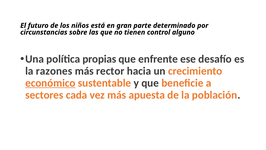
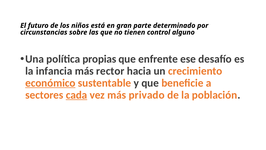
razones: razones -> infancia (54, 71)
cada underline: none -> present (77, 95)
apuesta: apuesta -> privado (147, 95)
